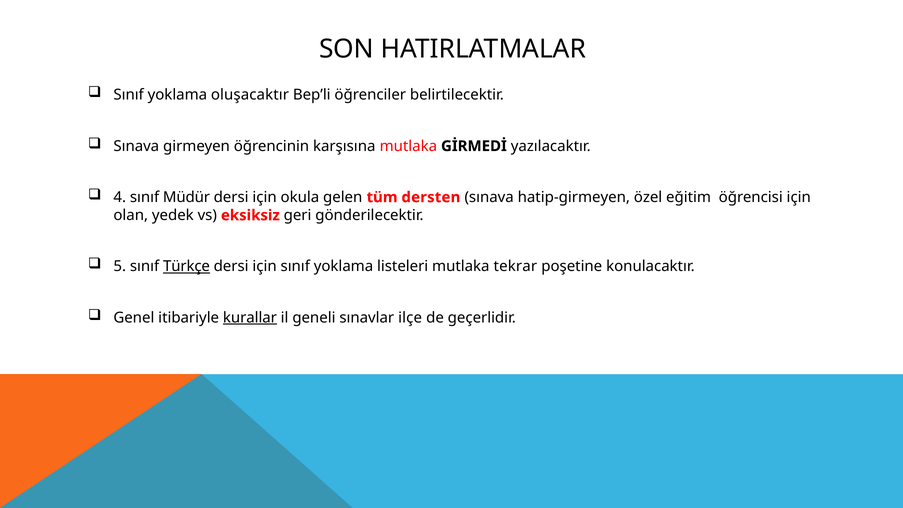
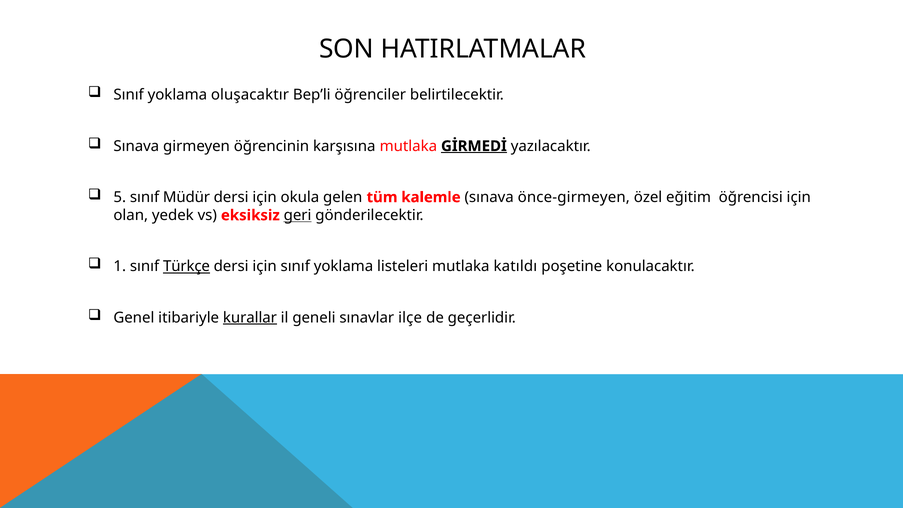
GİRMEDİ underline: none -> present (474, 146)
4: 4 -> 5 (120, 197)
dersten: dersten -> kalemle (431, 197)
hatip-girmeyen: hatip-girmeyen -> önce-girmeyen (574, 197)
geri underline: none -> present (298, 215)
5: 5 -> 1 (120, 266)
tekrar: tekrar -> katıldı (515, 266)
